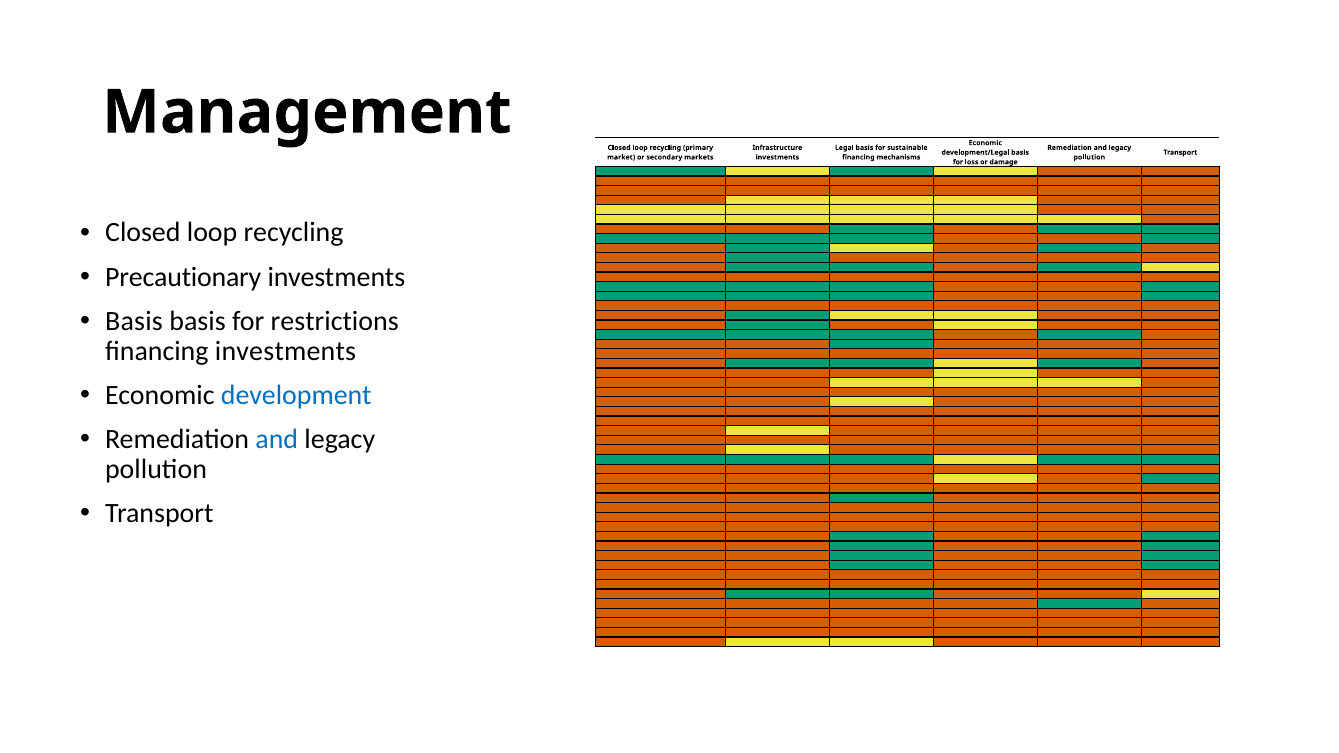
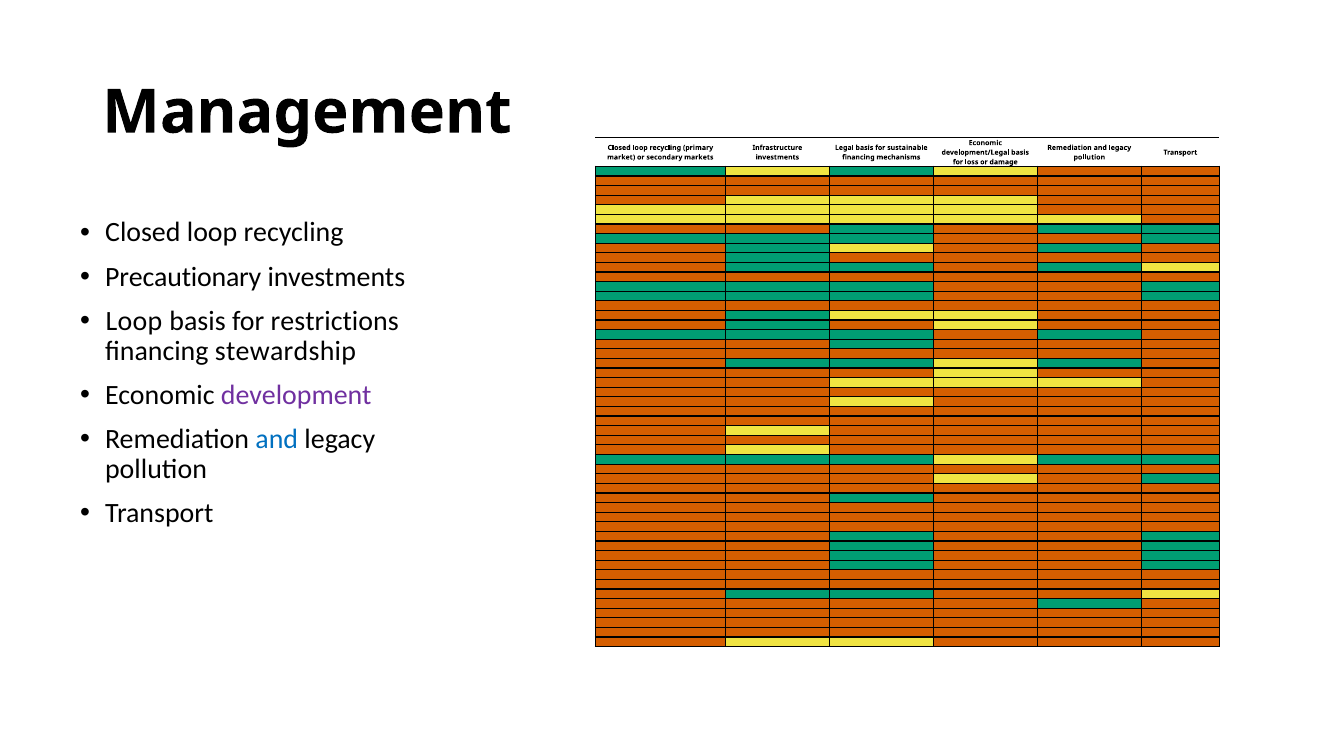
Basis: Basis -> Loop (134, 321)
financing investments: investments -> stewardship (285, 351)
development colour: blue -> purple (296, 395)
